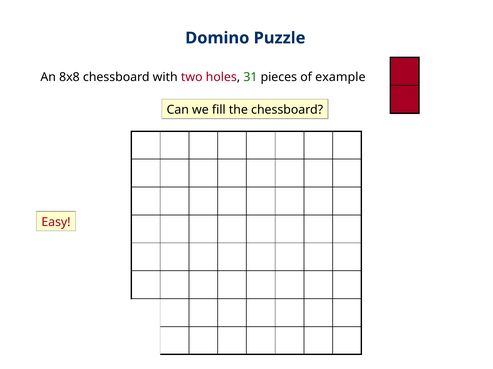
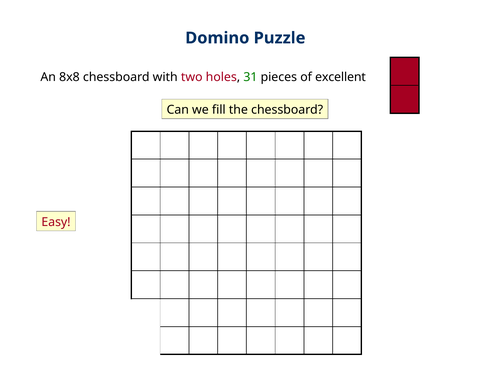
example: example -> excellent (340, 77)
